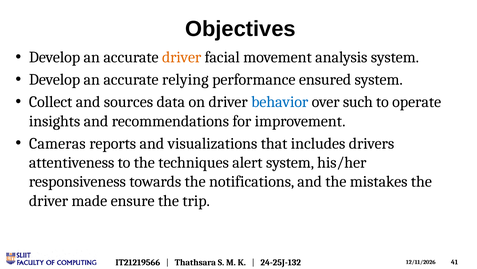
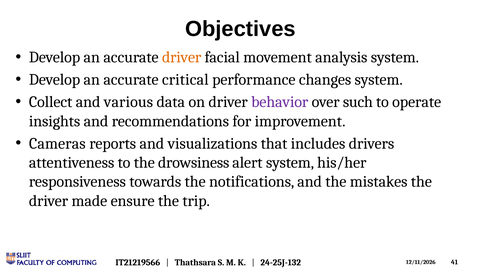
relying: relying -> critical (185, 79)
ensured: ensured -> changes (325, 79)
sources: sources -> various (128, 102)
behavior colour: blue -> purple (280, 102)
techniques: techniques -> drowsiness (194, 162)
